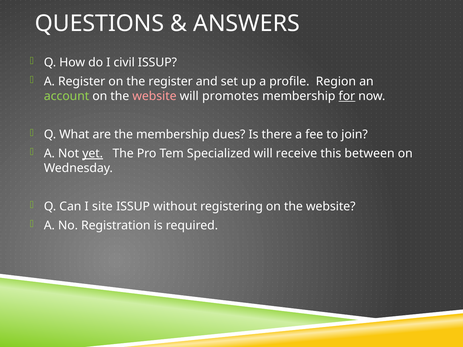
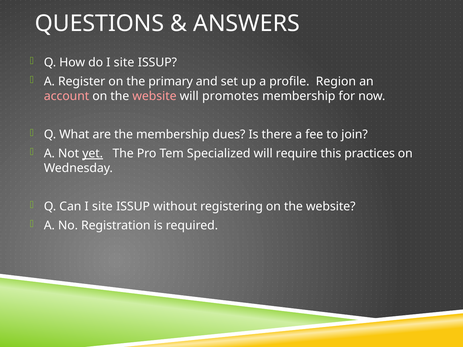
do I civil: civil -> site (124, 62)
the register: register -> primary (171, 82)
account colour: light green -> pink (67, 96)
for underline: present -> none (347, 96)
receive: receive -> require (297, 154)
between: between -> practices (370, 154)
